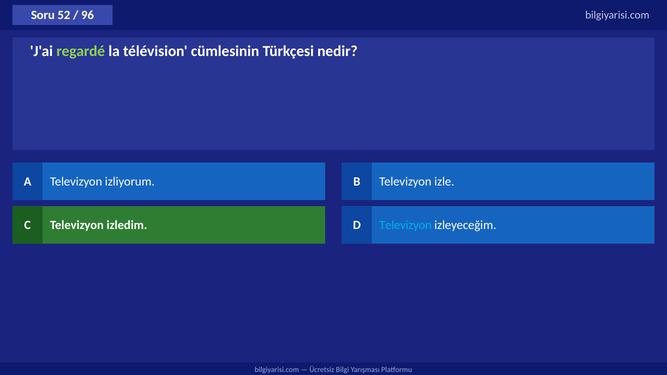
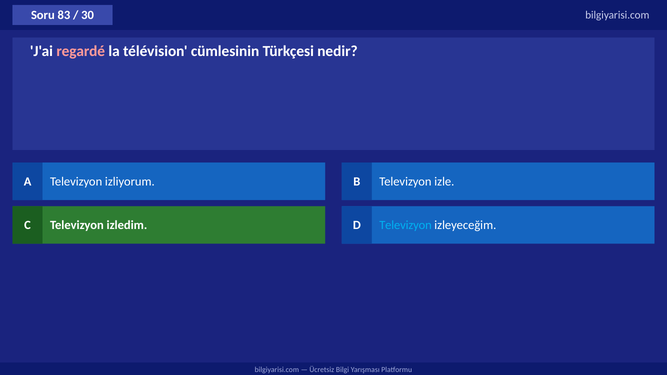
52: 52 -> 83 (64, 15)
96: 96 -> 30 (88, 15)
regardé colour: light green -> pink (81, 51)
